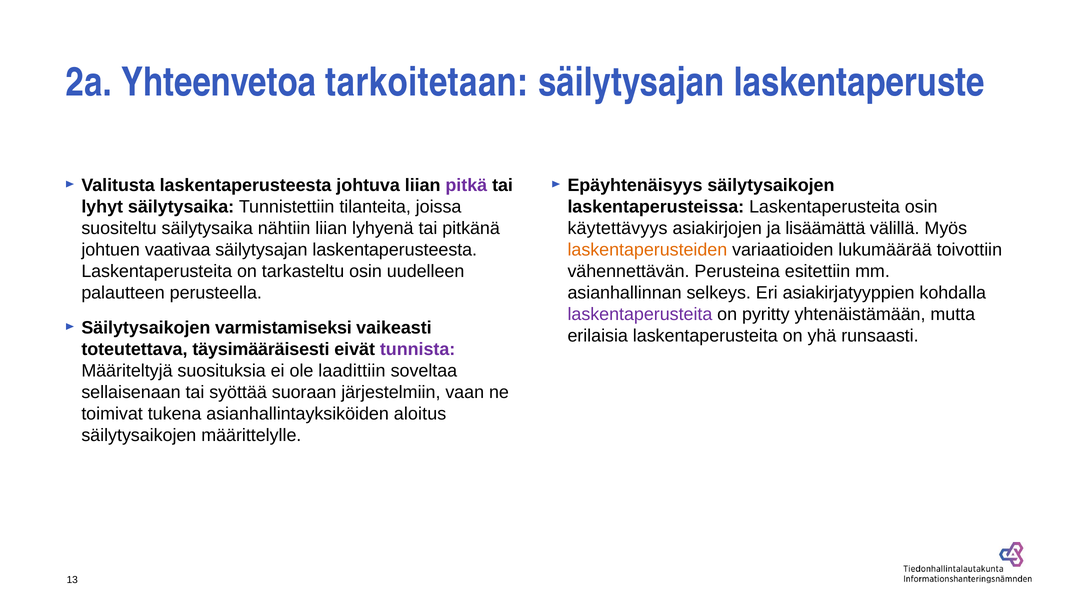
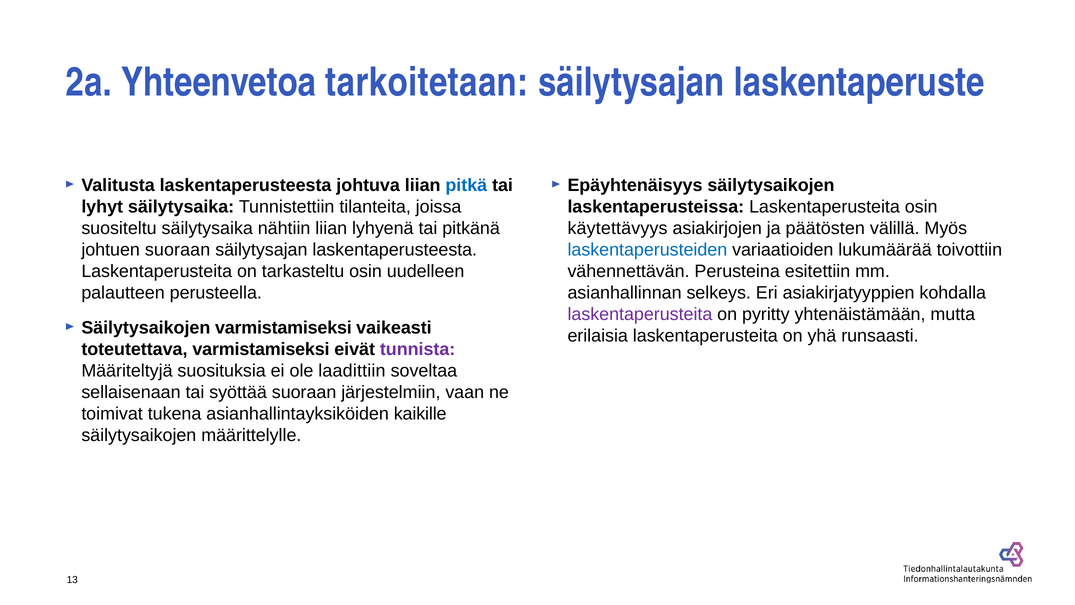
pitkä colour: purple -> blue (466, 185)
lisäämättä: lisäämättä -> päätösten (825, 228)
johtuen vaativaa: vaativaa -> suoraan (178, 250)
laskentaperusteiden colour: orange -> blue (647, 250)
toteutettava täysimääräisesti: täysimääräisesti -> varmistamiseksi (261, 349)
aloitus: aloitus -> kaikille (420, 414)
